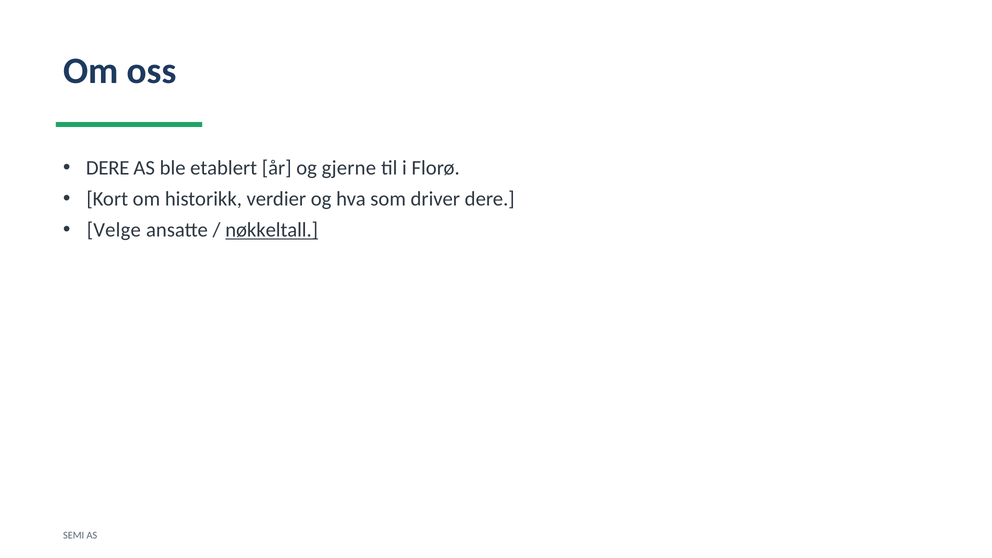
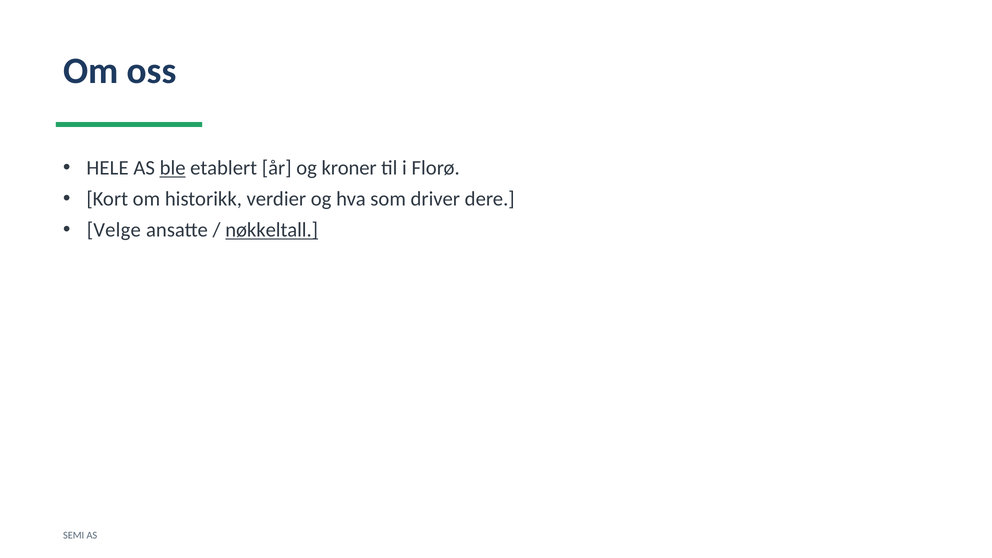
DERE: DERE -> HELE (108, 168)
ble underline: none -> present (173, 168)
gjerne: gjerne -> kroner (349, 168)
